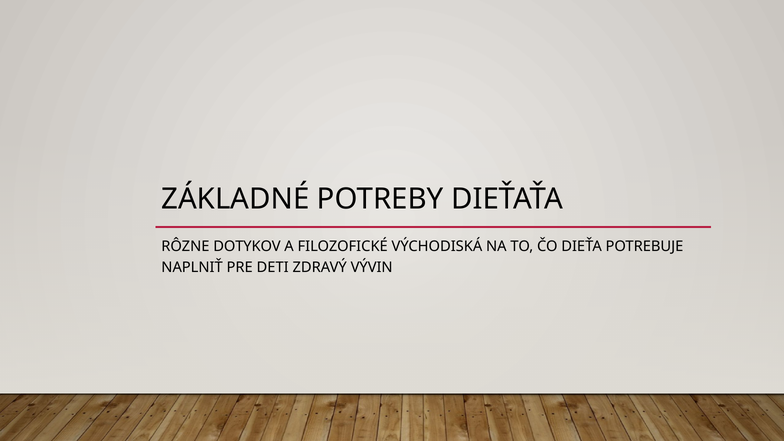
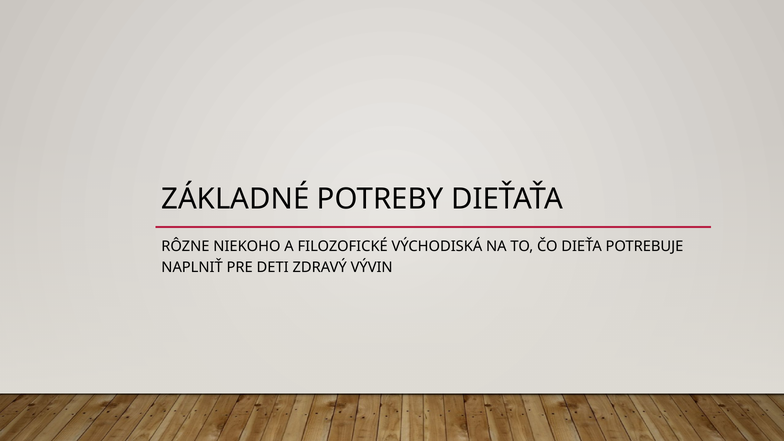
DOTYKOV: DOTYKOV -> NIEKOHO (247, 246)
